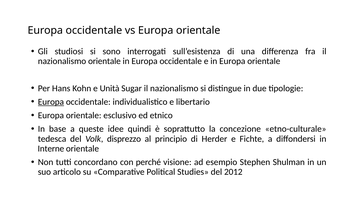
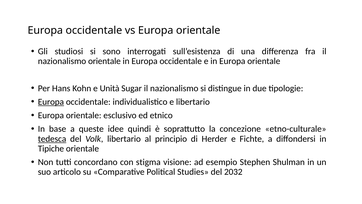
tedesca underline: none -> present (52, 139)
Volk disprezzo: disprezzo -> libertario (124, 139)
Interne: Interne -> Tipiche (51, 148)
perché: perché -> stigma (148, 162)
2012: 2012 -> 2032 (233, 172)
